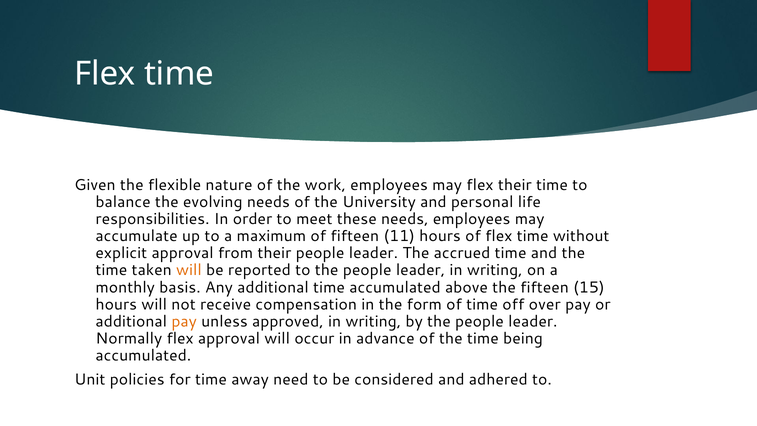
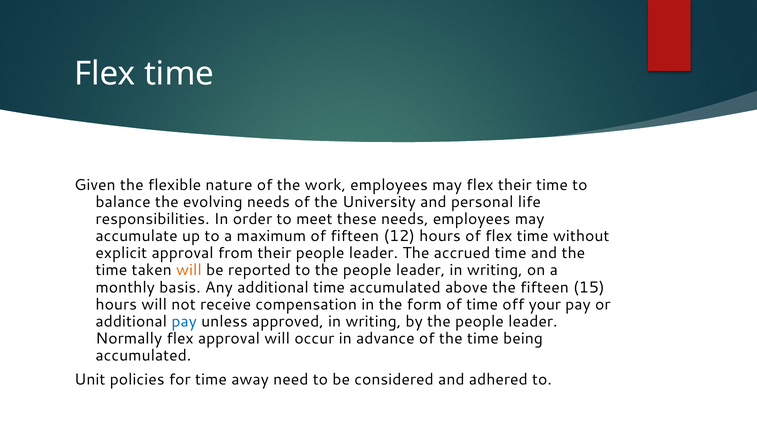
11: 11 -> 12 (399, 236)
over: over -> your (545, 304)
pay colour: orange -> blue (184, 321)
